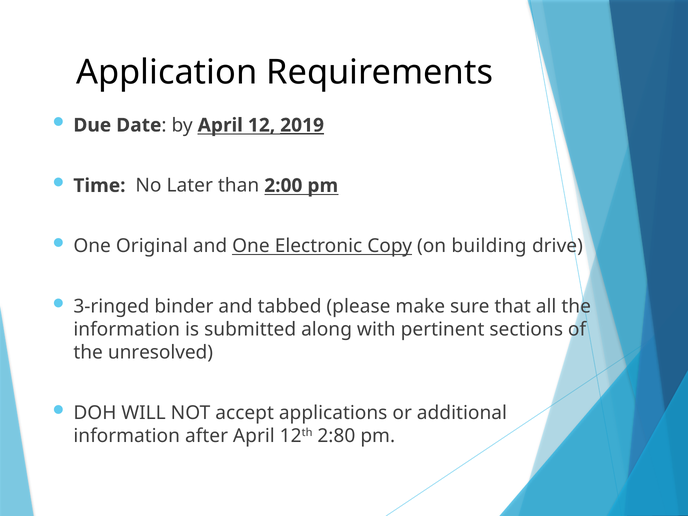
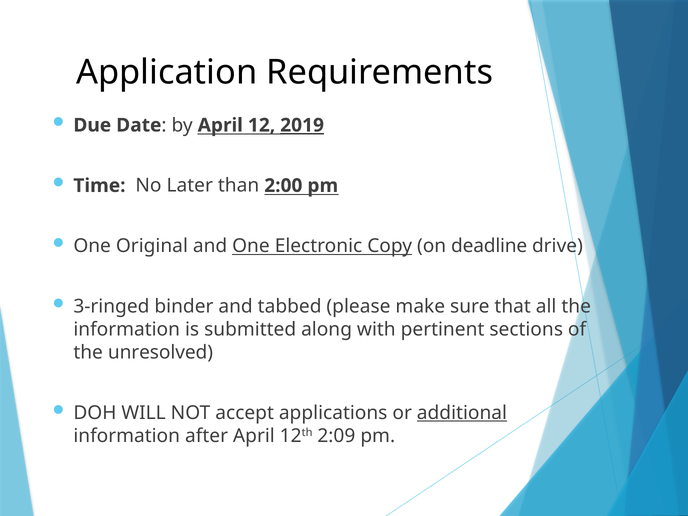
building: building -> deadline (489, 246)
additional underline: none -> present (462, 413)
2:80: 2:80 -> 2:09 (336, 436)
